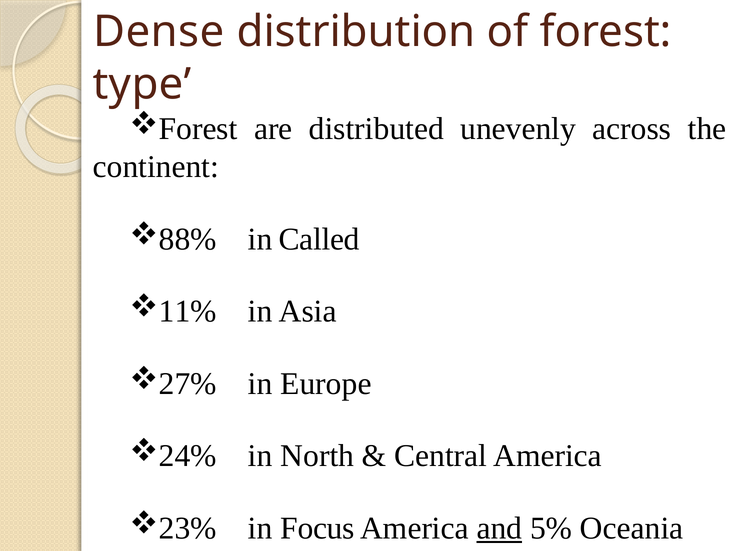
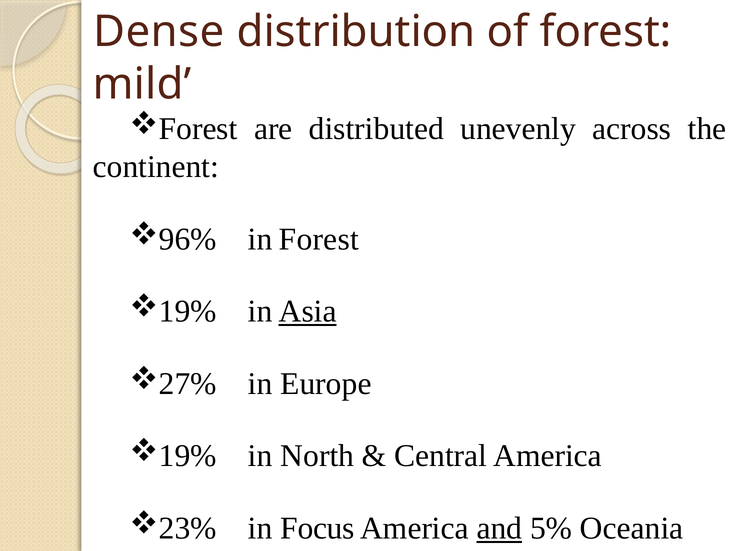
type: type -> mild (142, 84)
88%: 88% -> 96% (188, 239)
in Called: Called -> Forest (319, 239)
11%: 11% -> 19% (188, 311)
Asia underline: none -> present (308, 311)
24%: 24% -> 19% (188, 456)
